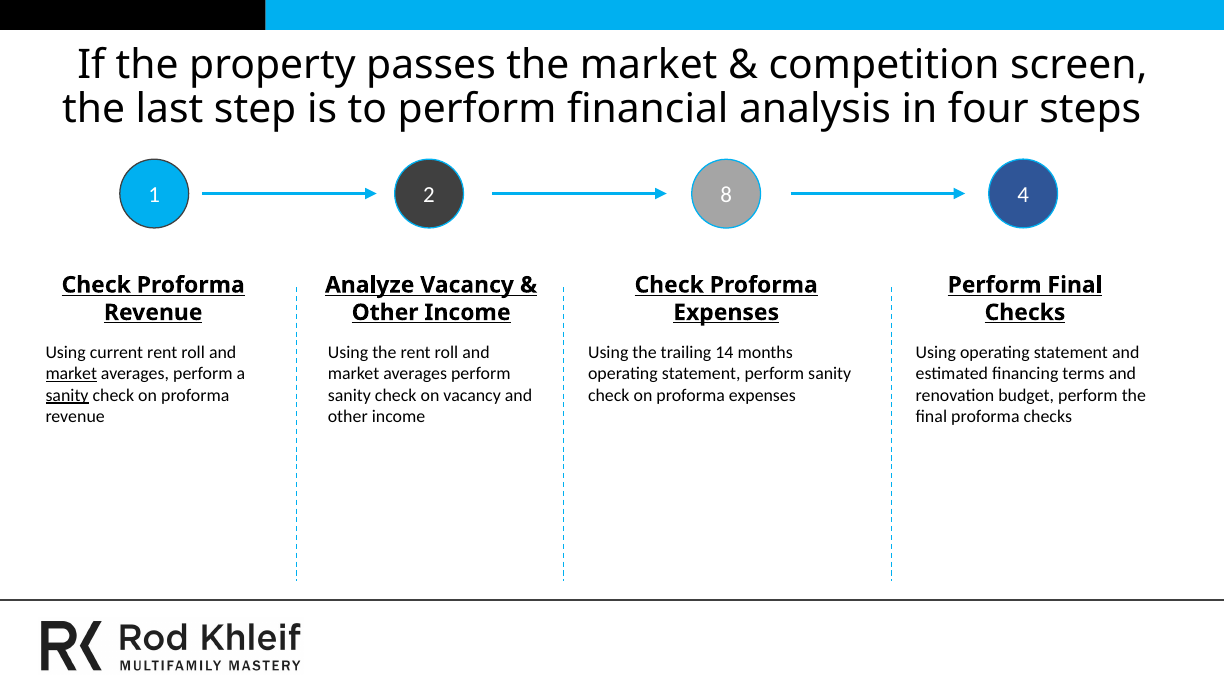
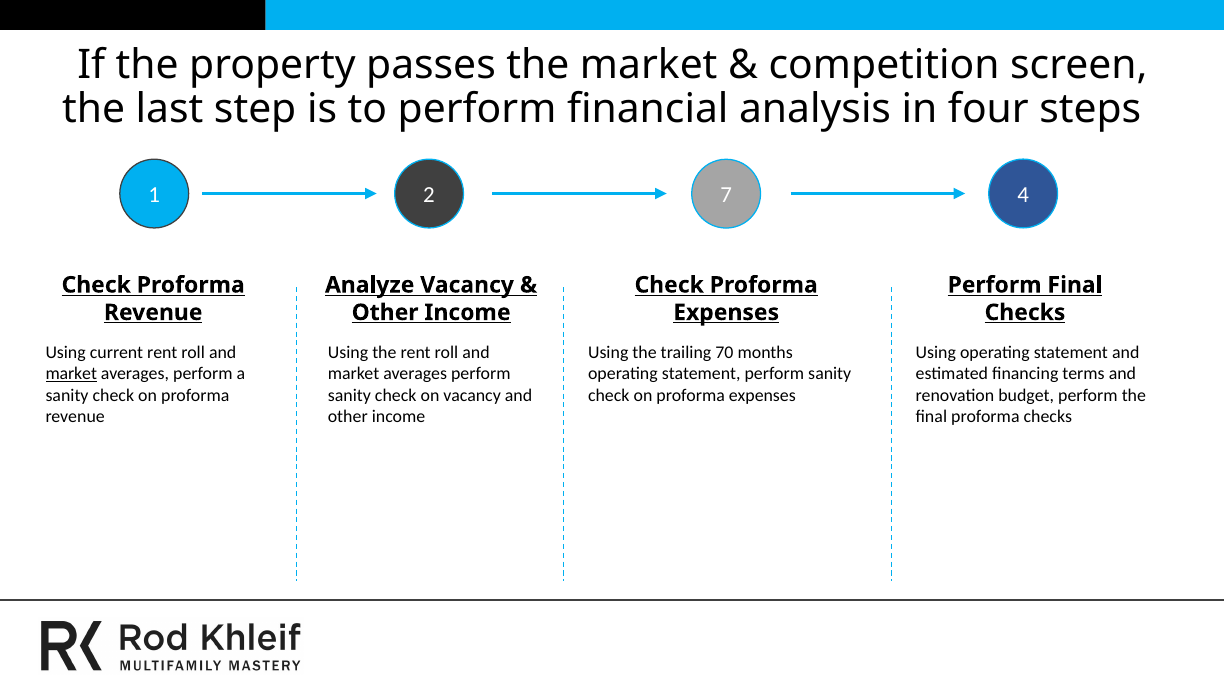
8: 8 -> 7 (726, 195)
14: 14 -> 70 (724, 353)
sanity underline: present -> none (67, 396)
